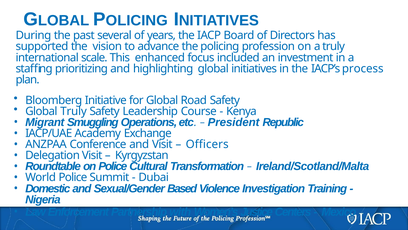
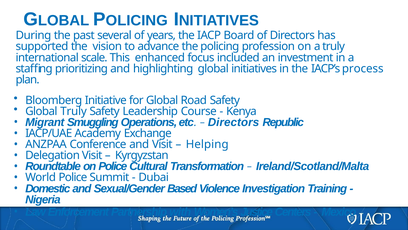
President: President -> Directors (233, 122)
Officers: Officers -> Helping (207, 144)
